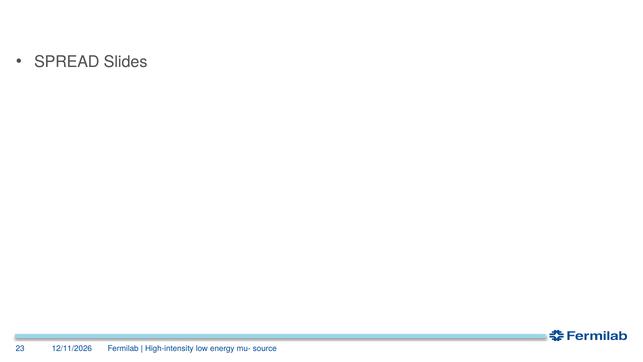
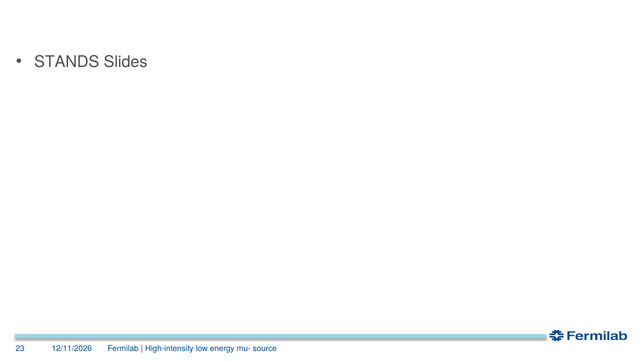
SPREAD: SPREAD -> STANDS (67, 62)
